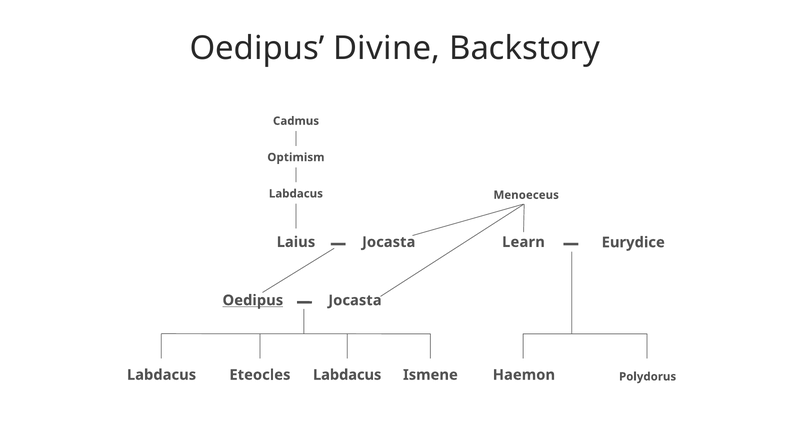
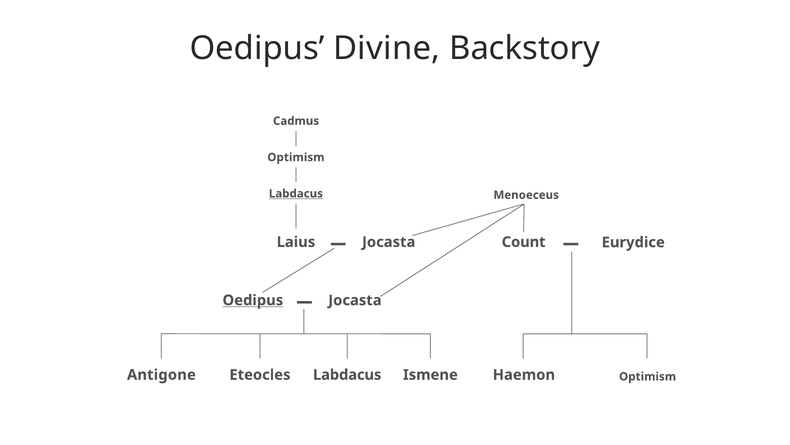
Labdacus underline: none -> present (296, 193)
Learn: Learn -> Count (524, 242)
Labdacus: Labdacus -> Antigone (161, 374)
Polydorus: Polydorus -> Optimism (648, 376)
